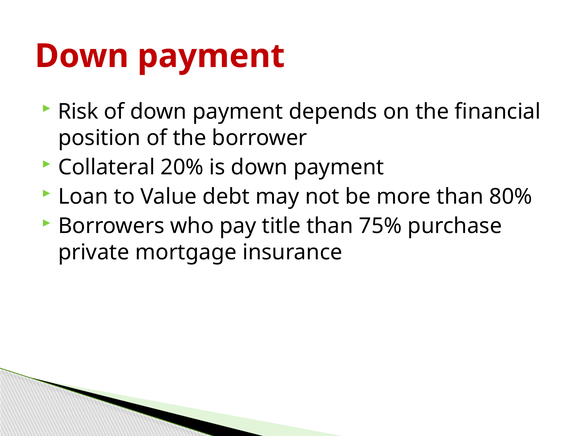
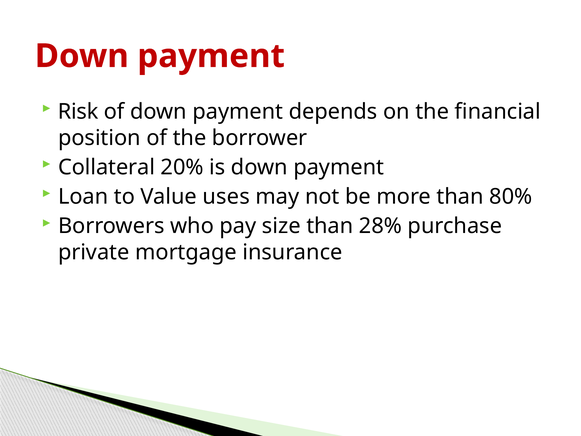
debt: debt -> uses (226, 197)
title: title -> size (281, 226)
75%: 75% -> 28% (381, 226)
